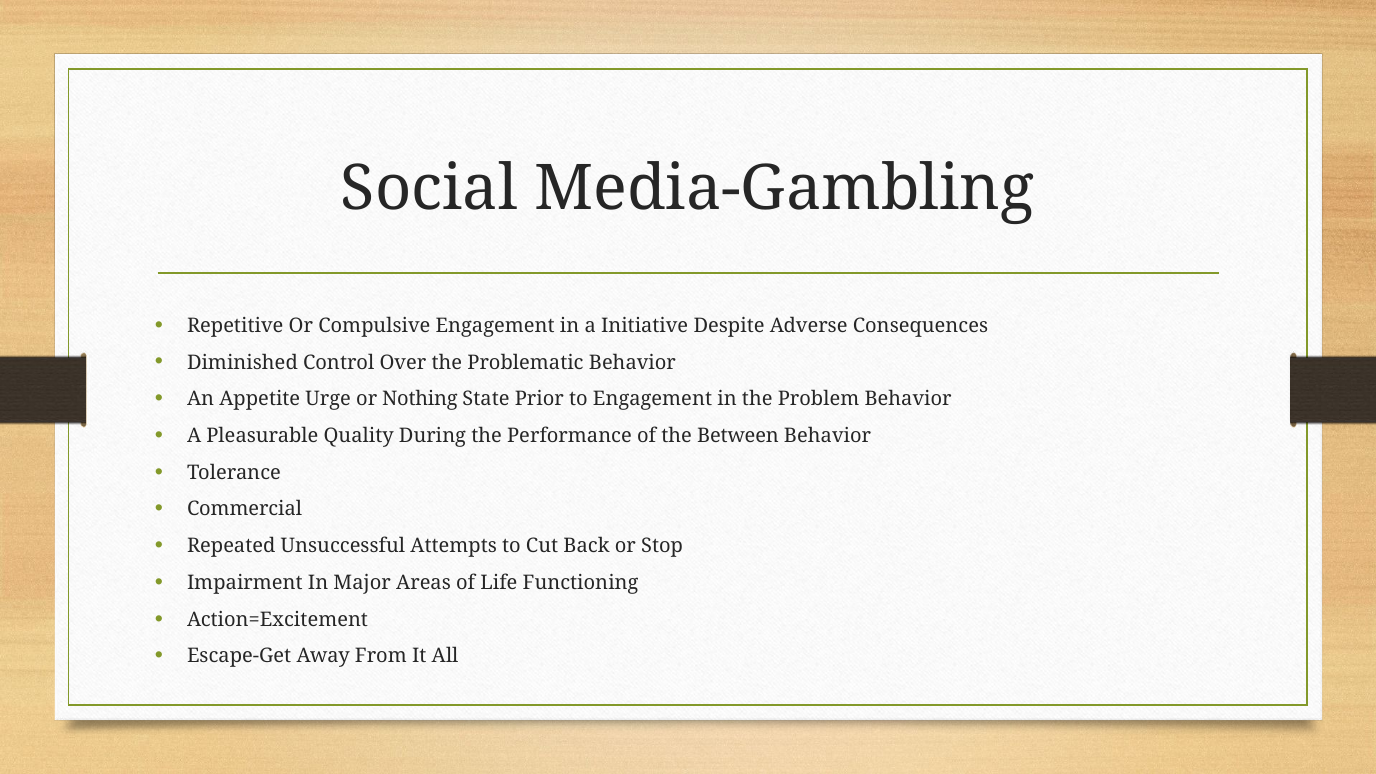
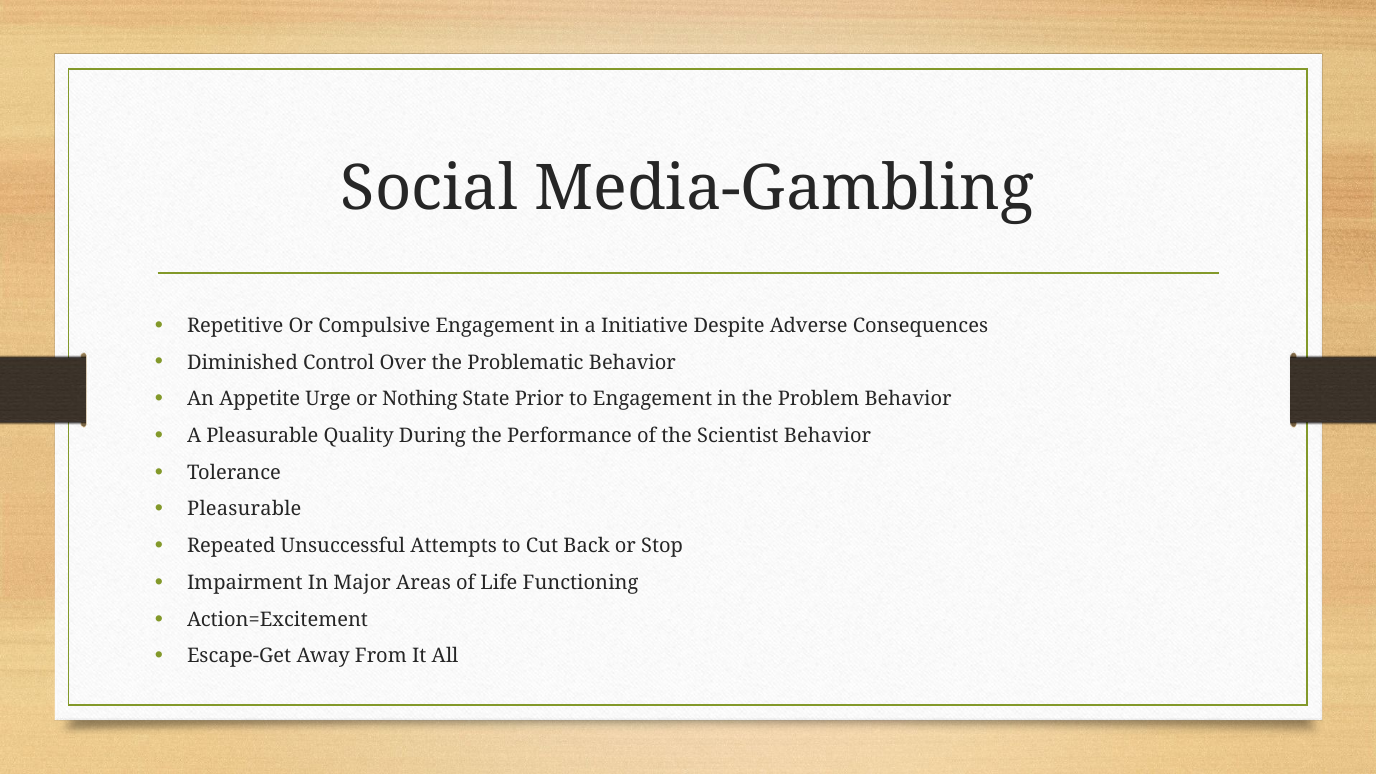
Between: Between -> Scientist (738, 436)
Commercial: Commercial -> Pleasurable (244, 509)
